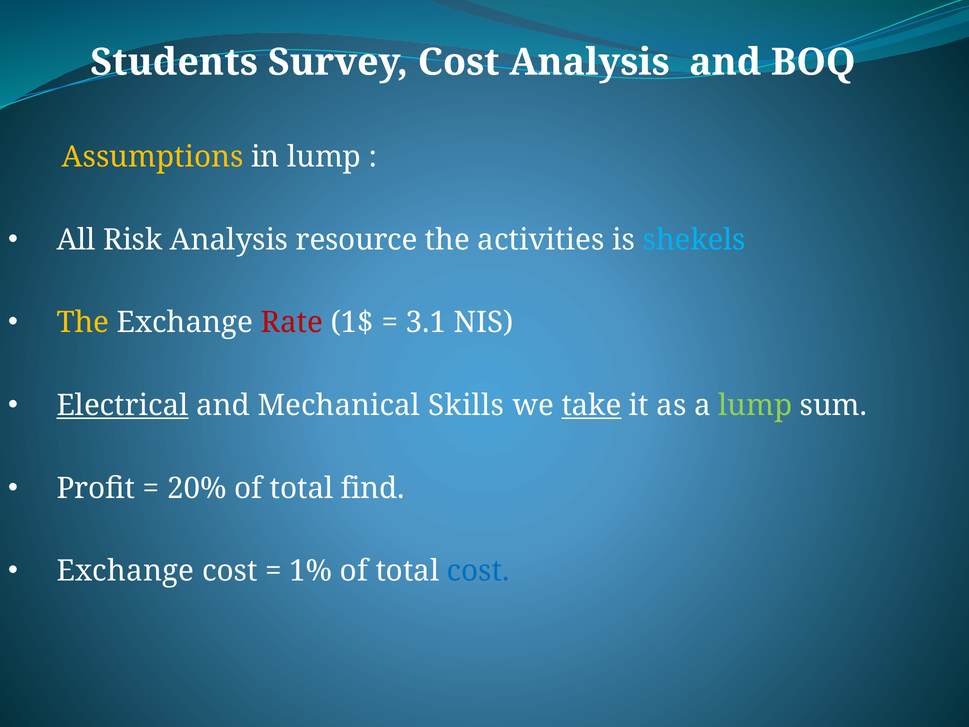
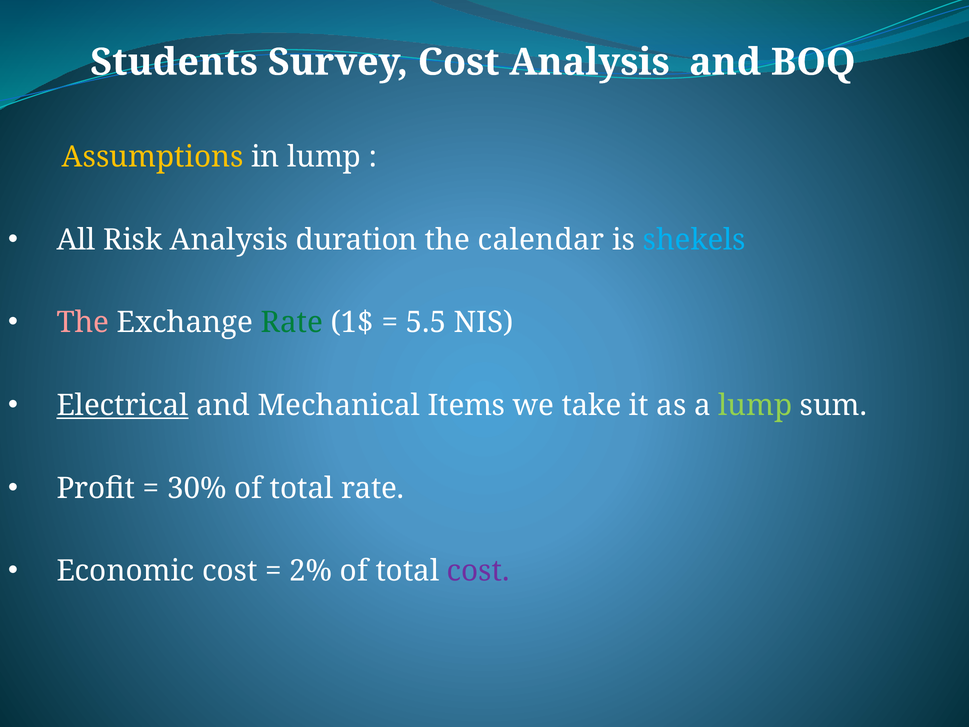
resource: resource -> duration (357, 240)
activities: activities -> calendar (541, 240)
The colour: yellow -> pink (83, 323)
Rate colour: red -> green (292, 323)
3.1: 3.1 -> 5.5 (426, 323)
Skills: Skills -> Items (466, 405)
take underline: present -> none (592, 405)
20%: 20% -> 30% (197, 488)
total find: find -> rate (373, 488)
Exchange: Exchange -> Economic (126, 571)
1%: 1% -> 2% (311, 571)
cost colour: blue -> purple (478, 571)
